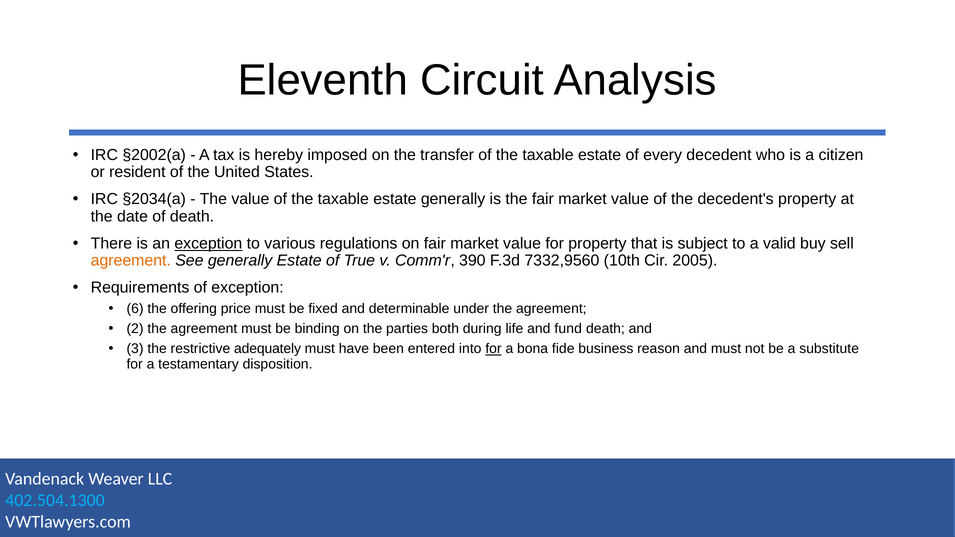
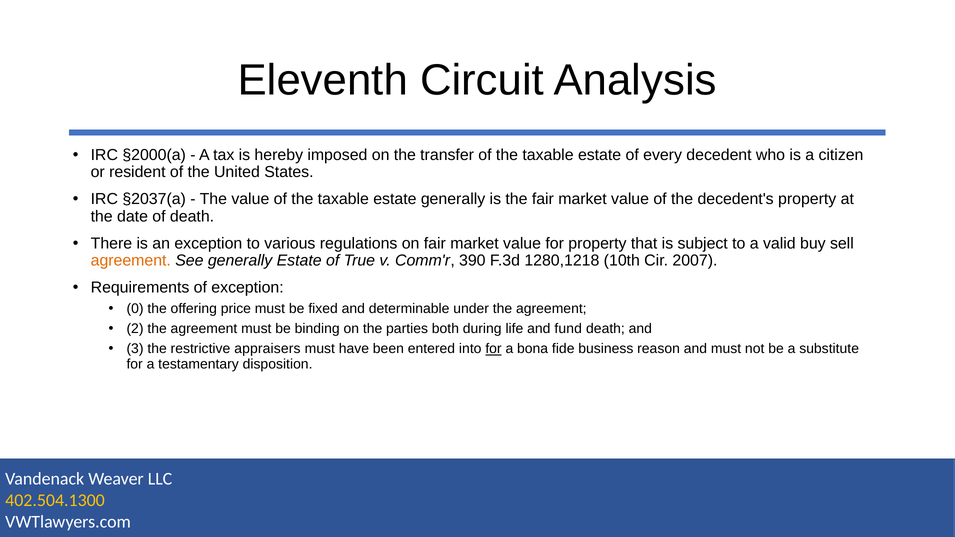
§2002(a: §2002(a -> §2000(a (154, 155)
§2034(a: §2034(a -> §2037(a (154, 199)
exception underline: present -> none (208, 244)
7332,9560: 7332,9560 -> 1280,1218 (562, 261)
2005: 2005 -> 2007 (695, 261)
6: 6 -> 0 (135, 309)
adequately: adequately -> appraisers (267, 349)
402.504.1300 colour: light blue -> yellow (55, 501)
